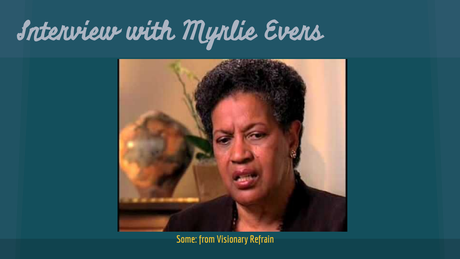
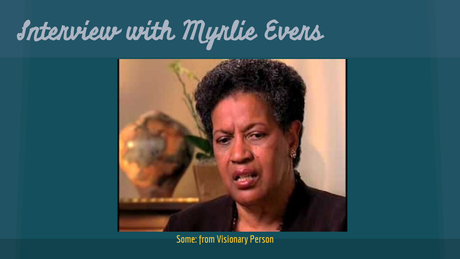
Refrain: Refrain -> Person (262, 239)
